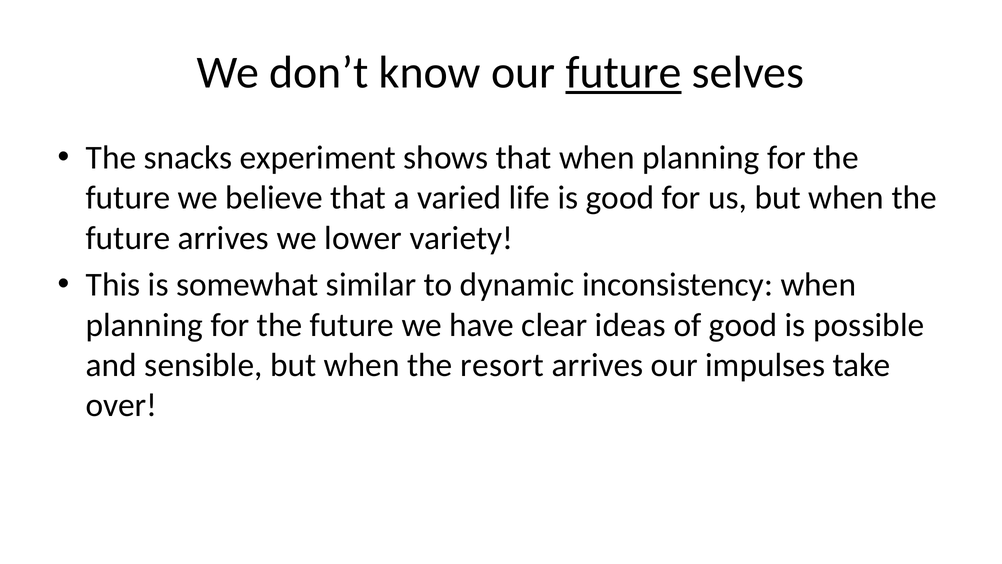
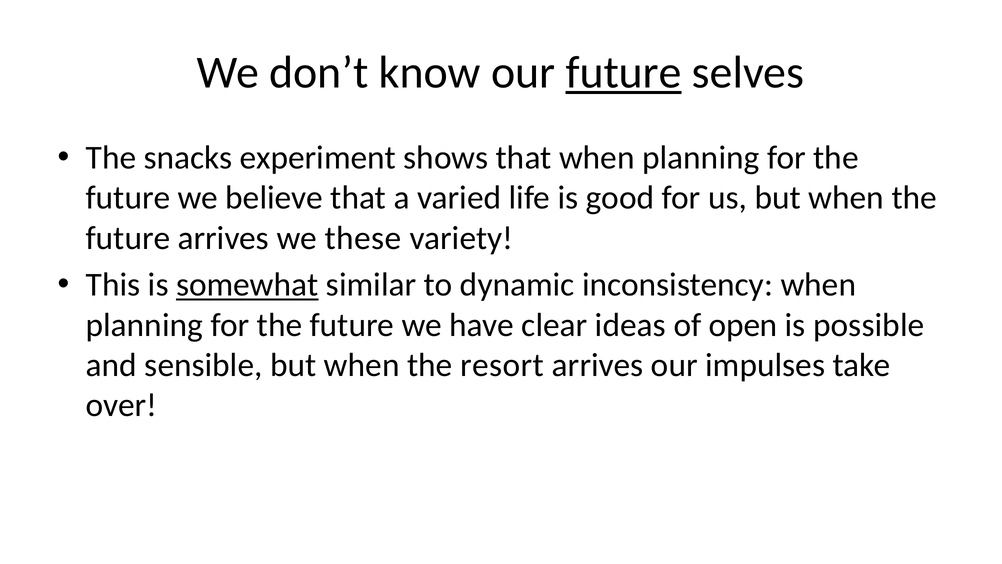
lower: lower -> these (363, 238)
somewhat underline: none -> present (247, 285)
of good: good -> open (743, 325)
